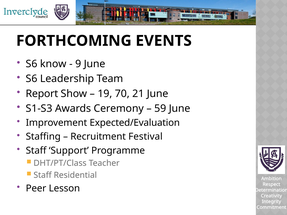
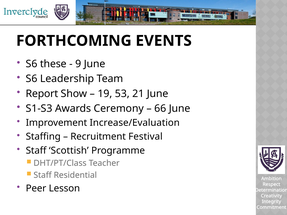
know: know -> these (53, 64)
70: 70 -> 53 (122, 94)
59: 59 -> 66 (160, 109)
Expected/Evaluation: Expected/Evaluation -> Increase/Evaluation (135, 123)
Support: Support -> Scottish (69, 151)
